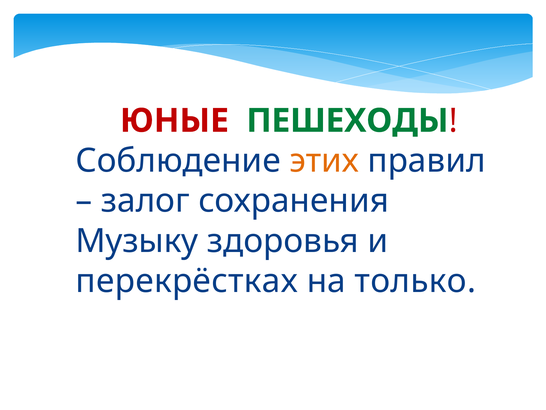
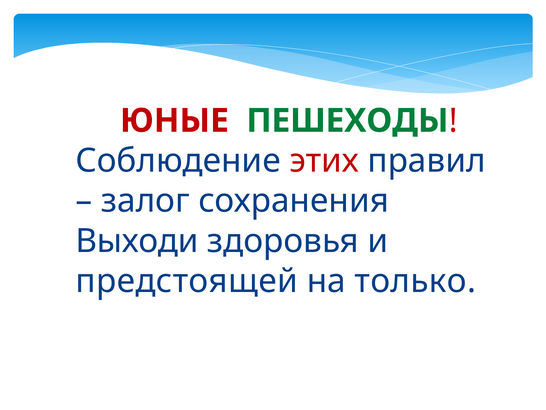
этих colour: orange -> red (324, 161)
Музыку: Музыку -> Выходи (137, 241)
перекрёстках: перекрёстках -> предстоящей (187, 281)
